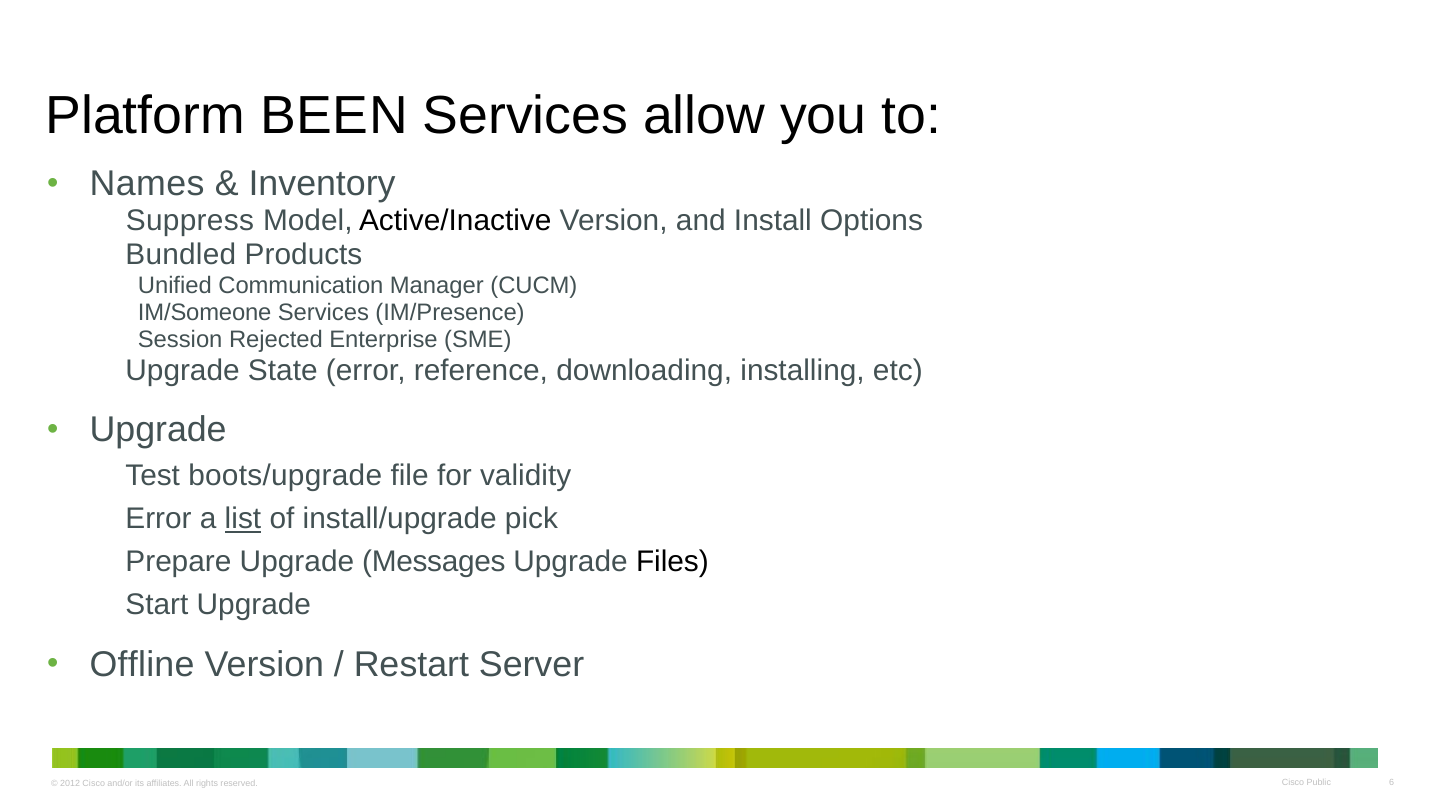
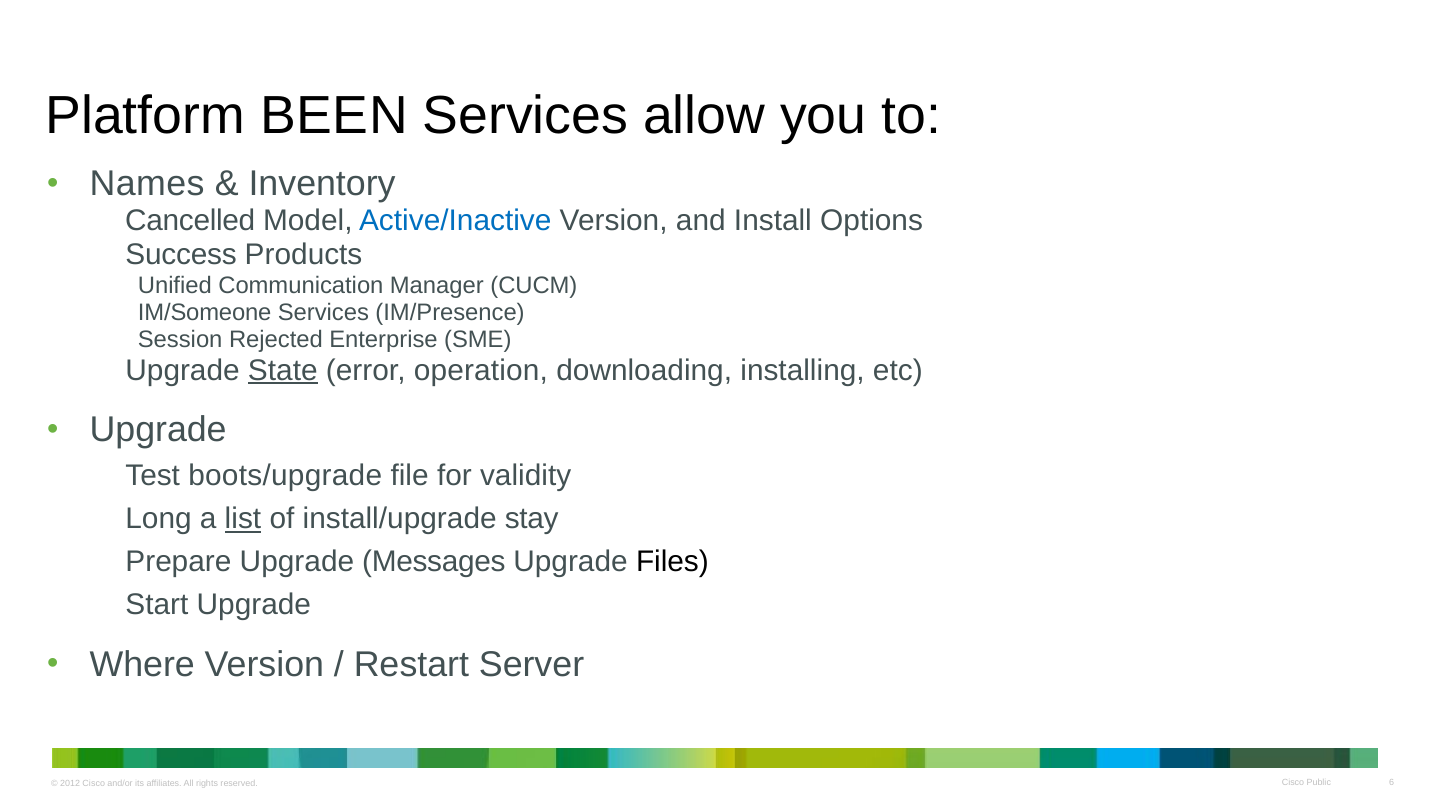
Suppress: Suppress -> Cancelled (190, 221)
Active/Inactive colour: black -> blue (455, 221)
Bundled: Bundled -> Success (181, 255)
State underline: none -> present (283, 371)
reference: reference -> operation (481, 371)
Error: Error -> Long (159, 519)
pick: pick -> stay (532, 519)
Offline: Offline -> Where (142, 665)
